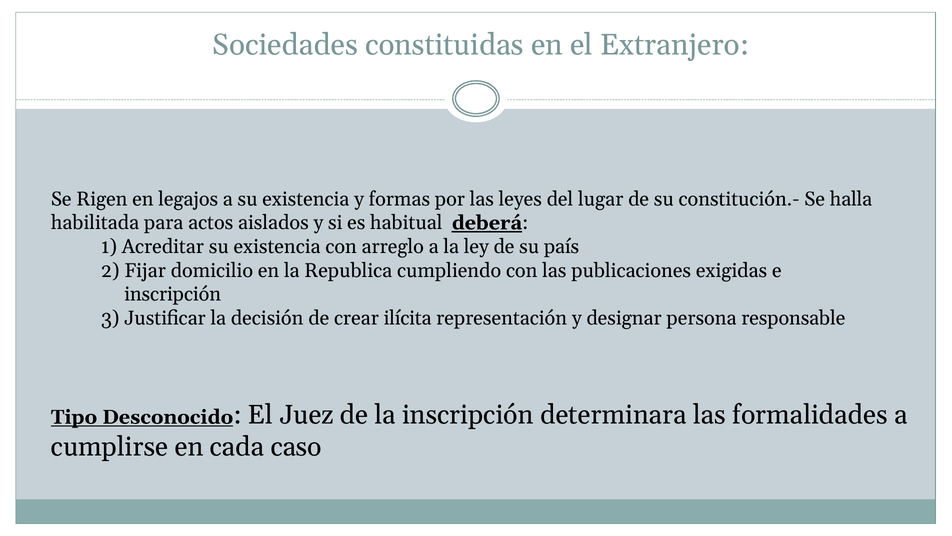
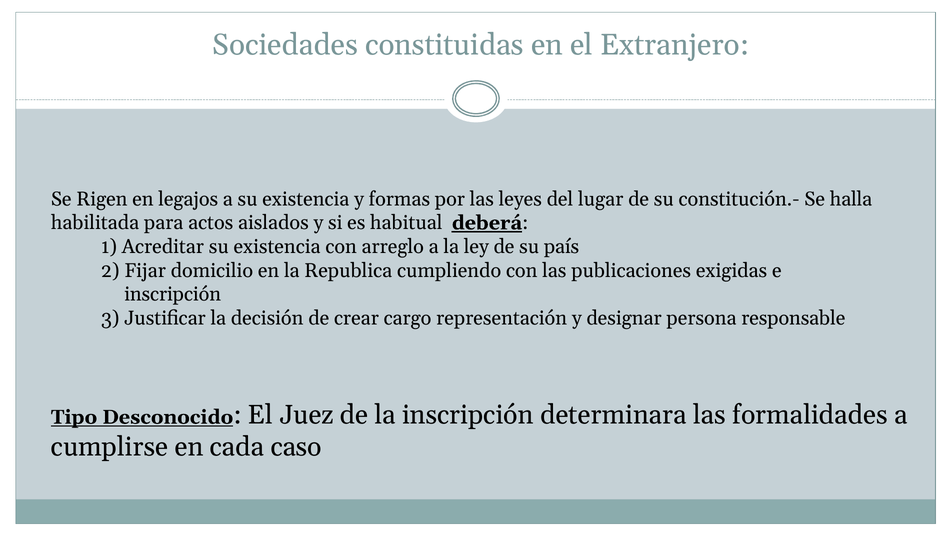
ilícita: ilícita -> cargo (408, 318)
